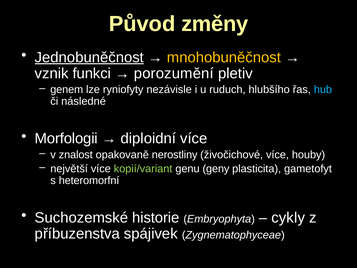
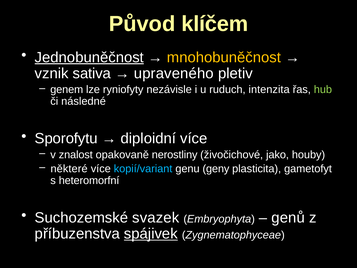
změny: změny -> klíčem (215, 24)
funkci: funkci -> sativa (92, 73)
porozumění: porozumění -> upraveného (174, 73)
hlubšího: hlubšího -> intenzita (269, 89)
hub colour: light blue -> light green (323, 89)
Morfologii: Morfologii -> Sporofytu (66, 138)
živočichové více: více -> jako (278, 155)
největší: největší -> některé (69, 169)
kopií/variant colour: light green -> light blue (143, 169)
historie: historie -> svazek (156, 217)
cykly: cykly -> genů (288, 217)
spájivek underline: none -> present (151, 234)
